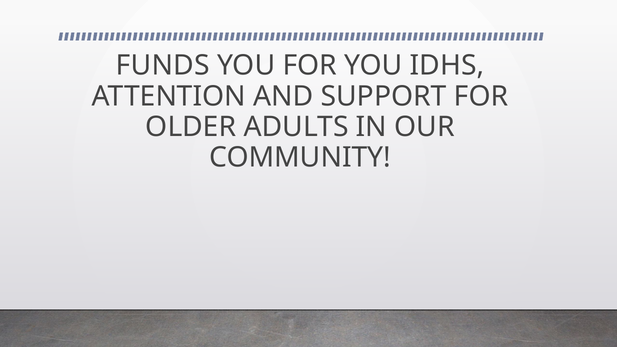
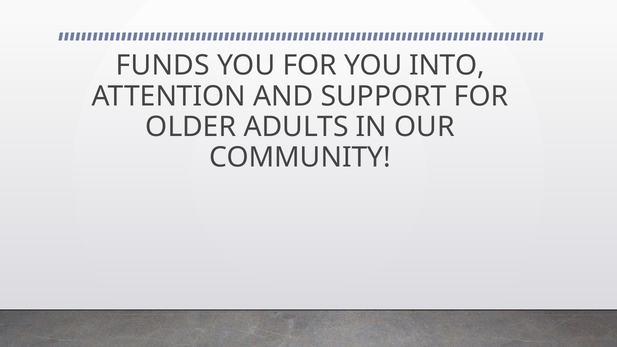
IDHS: IDHS -> INTO (447, 66)
